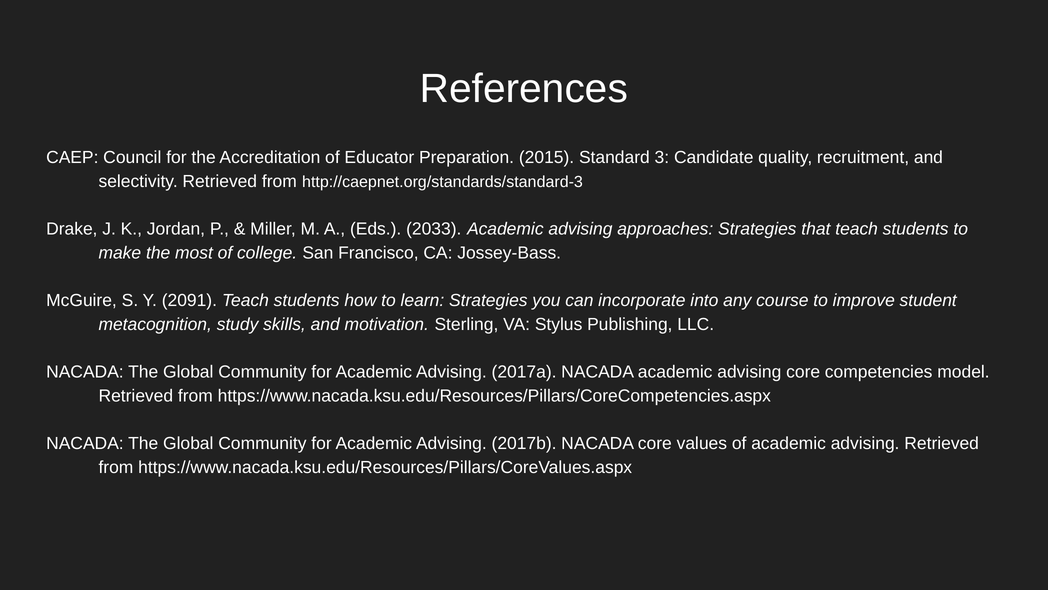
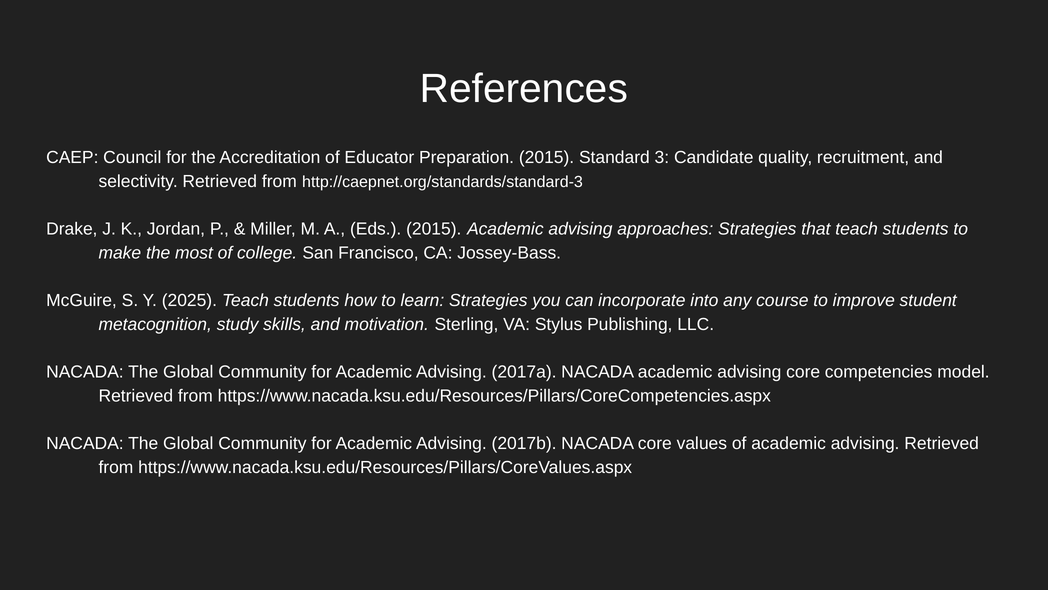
Eds 2033: 2033 -> 2015 (434, 229)
2091: 2091 -> 2025 (189, 300)
